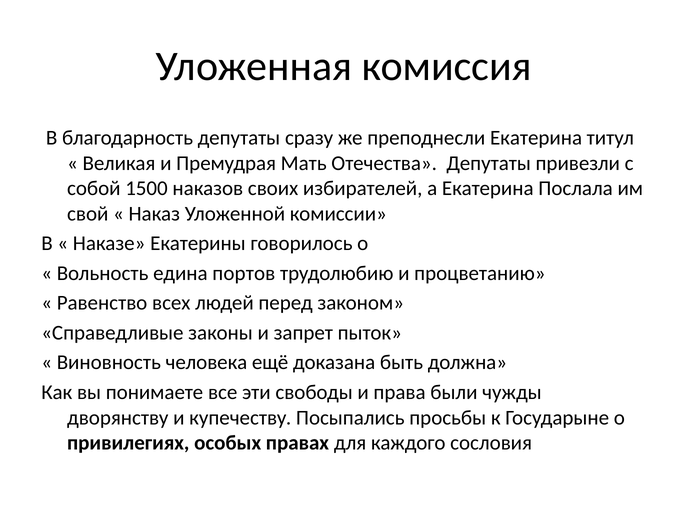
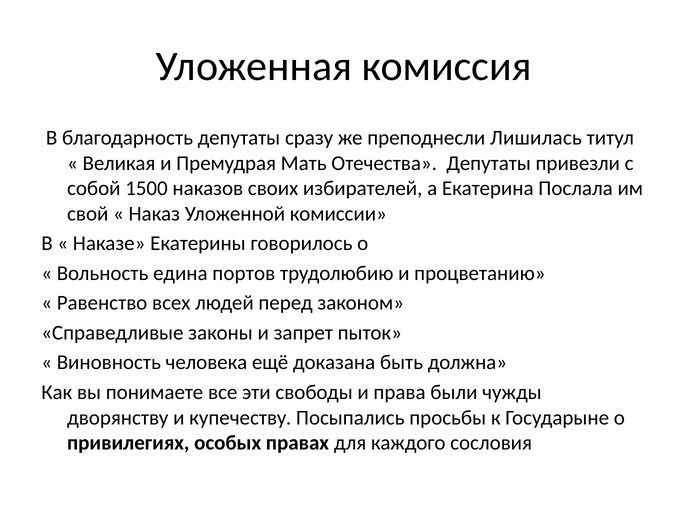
преподнесли Екатерина: Екатерина -> Лишилась (536, 138)
